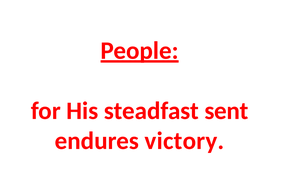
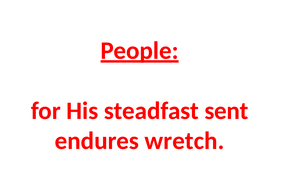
victory: victory -> wretch (184, 141)
